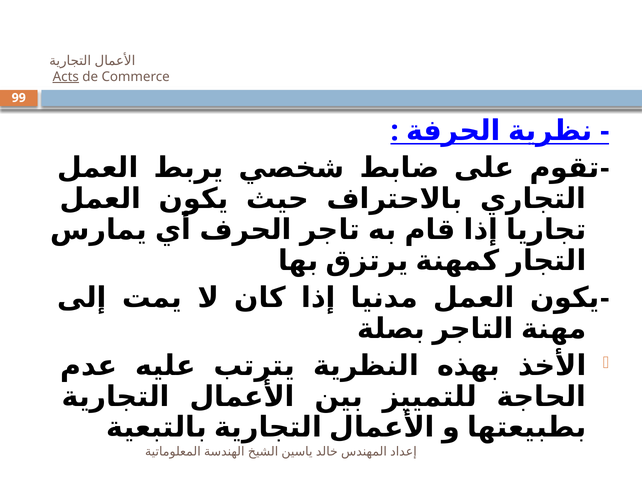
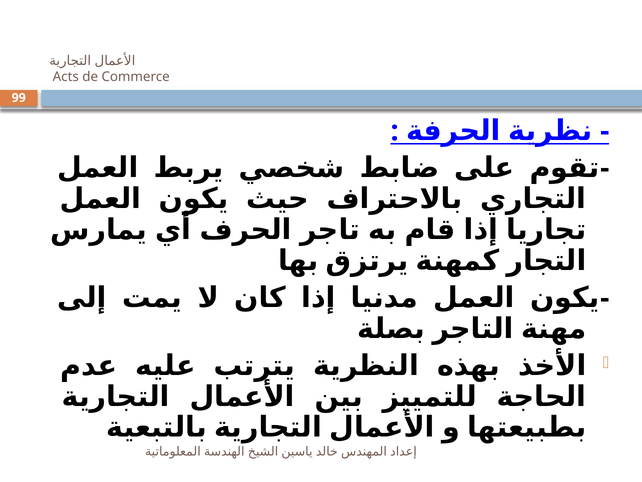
Acts underline: present -> none (66, 77)
